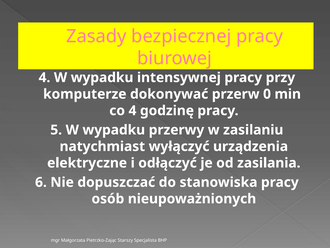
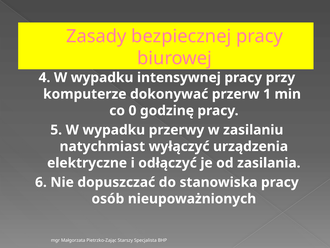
0: 0 -> 1 (267, 94)
co 4: 4 -> 0 (132, 110)
